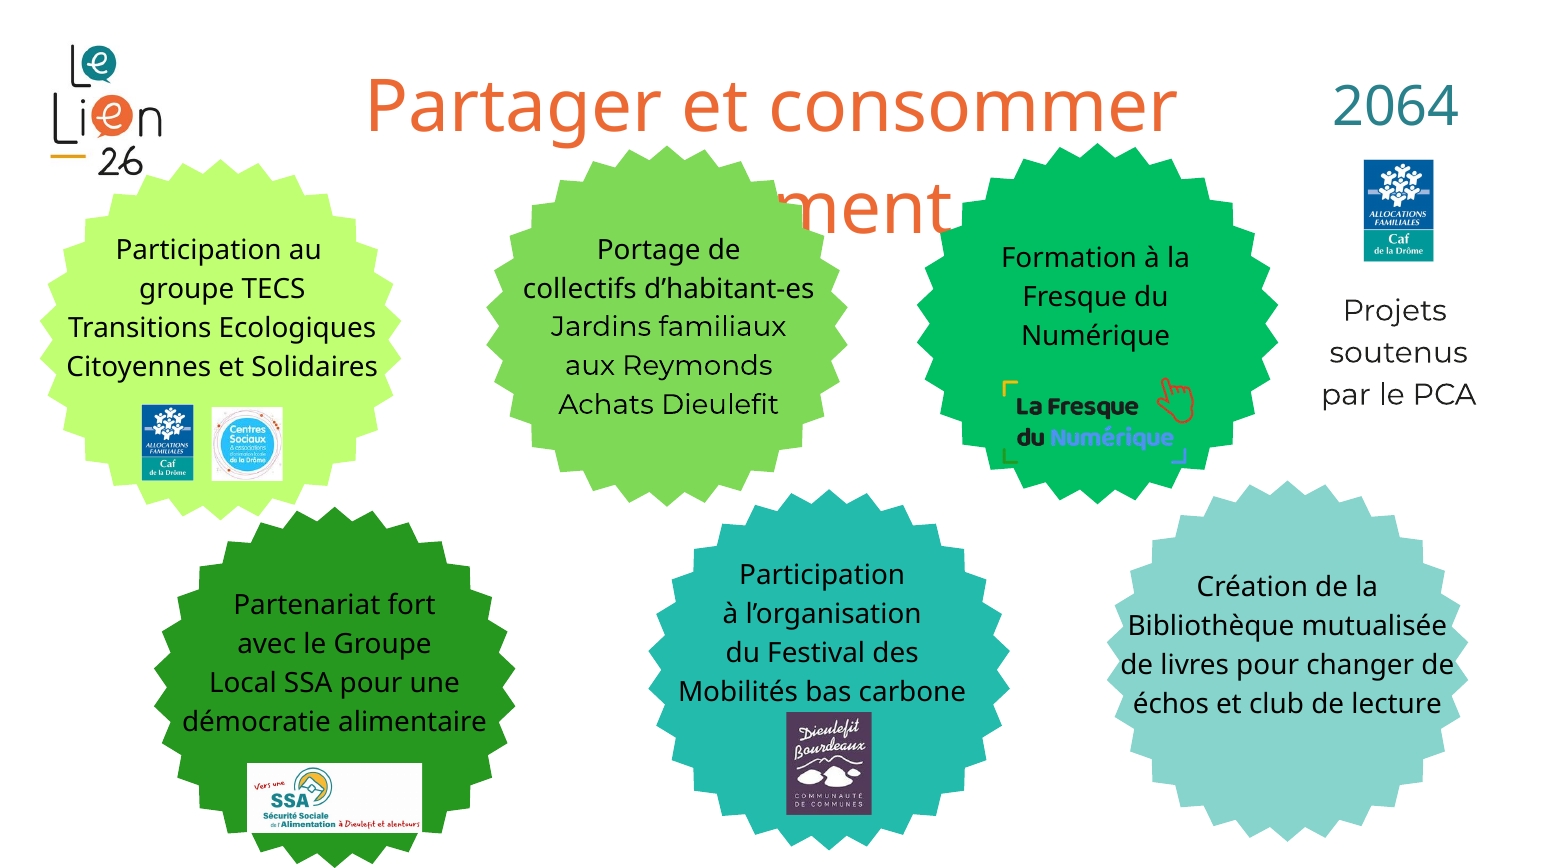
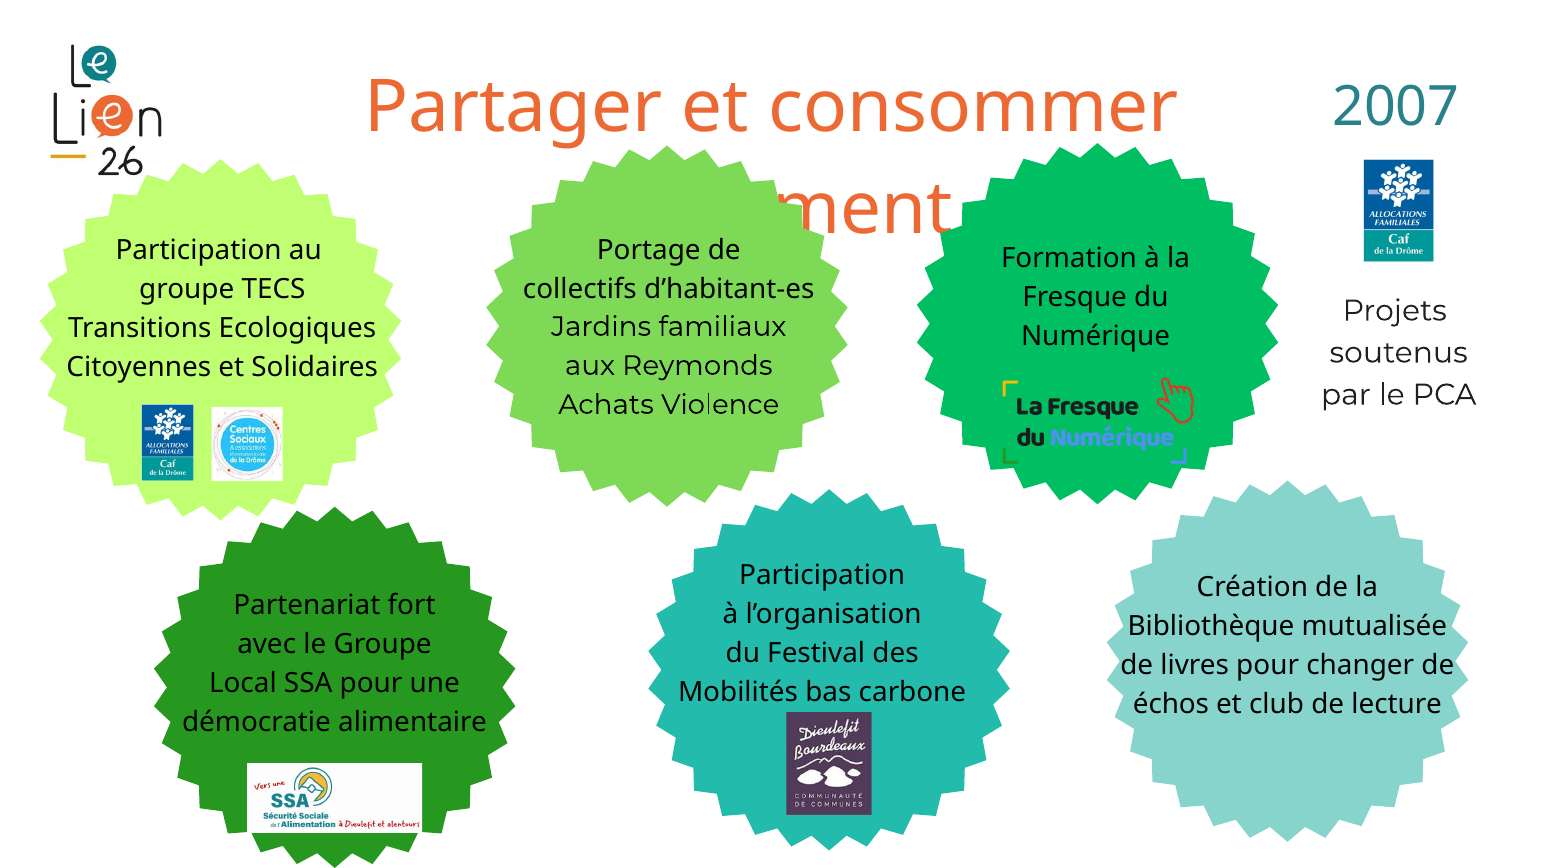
2064: 2064 -> 2007 (1396, 107)
Dieulefit: Dieulefit -> Violence (720, 405)
